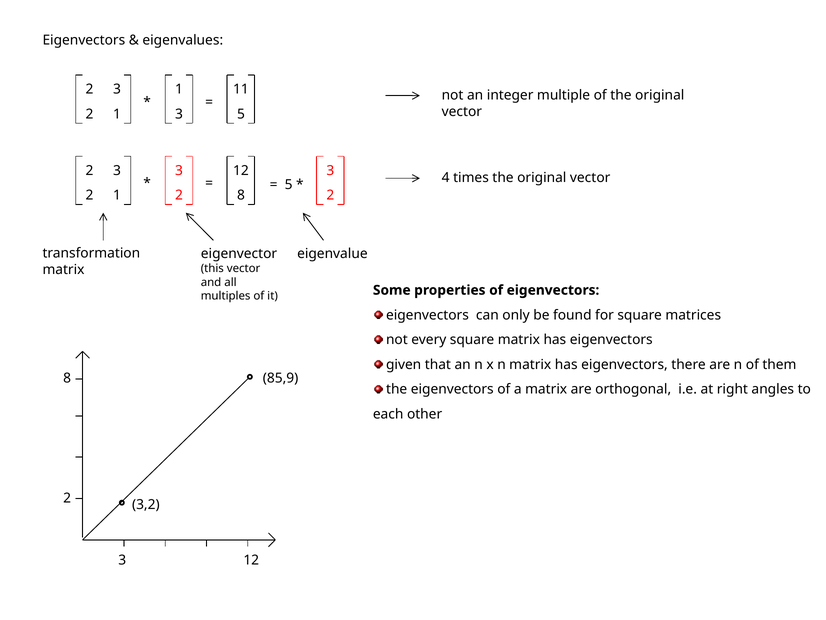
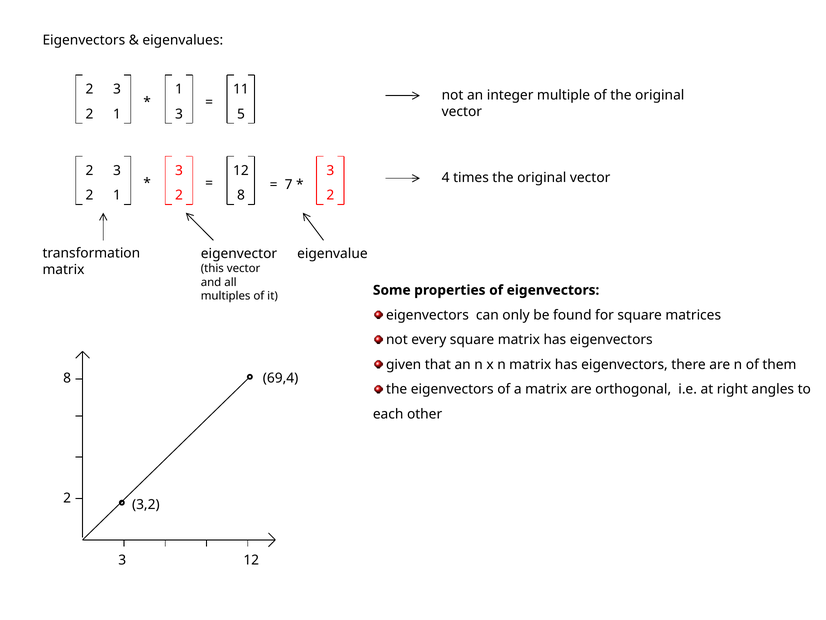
5: 5 -> 7 (289, 185)
85,9: 85,9 -> 69,4 (281, 378)
